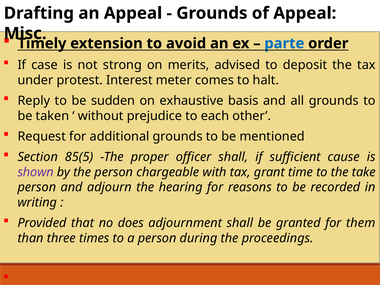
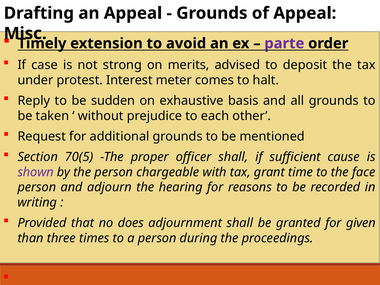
parte colour: blue -> purple (284, 43)
85(5: 85(5 -> 70(5 (79, 157)
take: take -> face (364, 172)
them: them -> given (361, 223)
